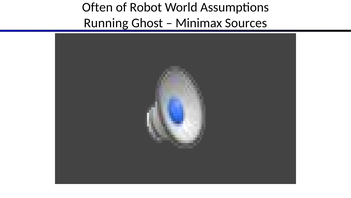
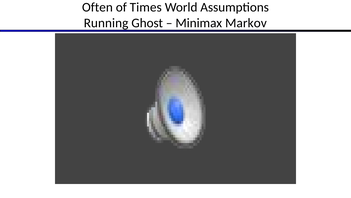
Robot: Robot -> Times (146, 7)
Sources: Sources -> Markov (246, 23)
